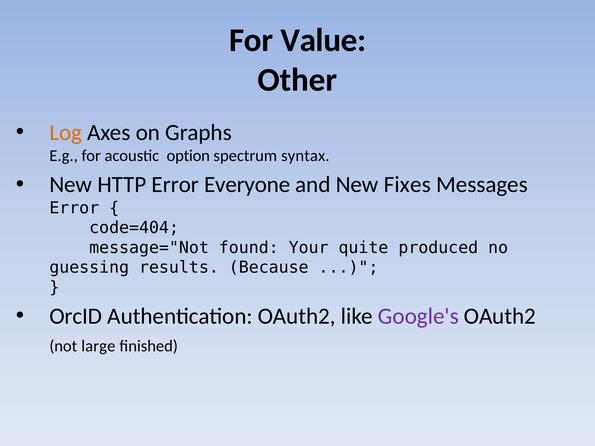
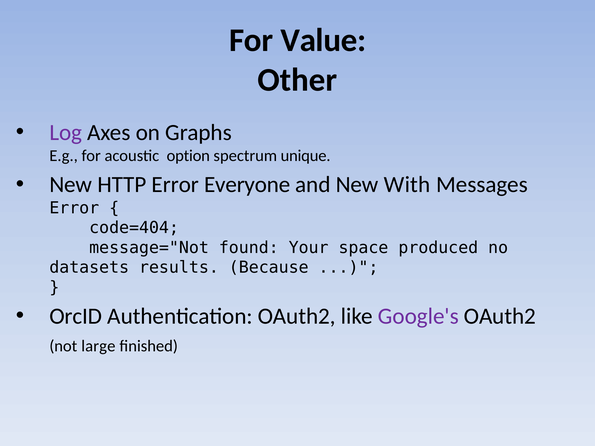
Log colour: orange -> purple (66, 133)
syntax: syntax -> unique (306, 156)
Fixes: Fixes -> With (407, 185)
quite: quite -> space (363, 248)
guessing: guessing -> datasets (89, 268)
